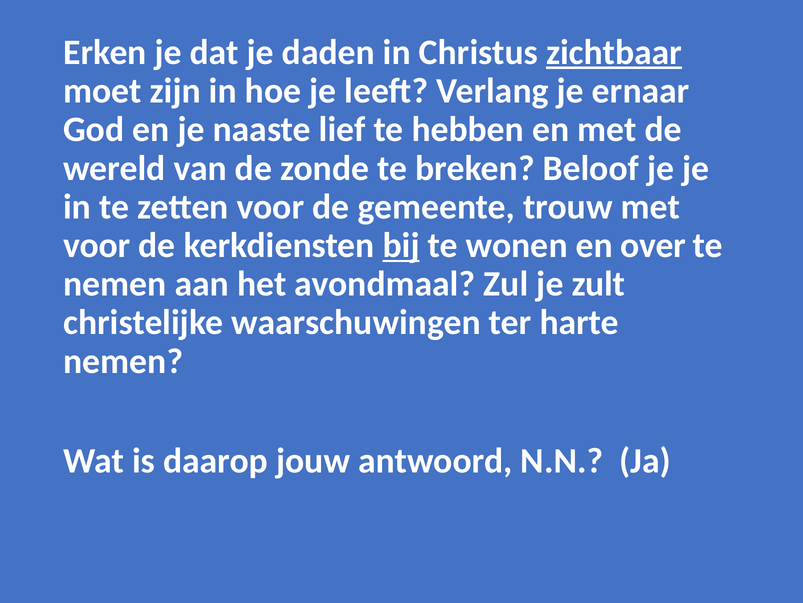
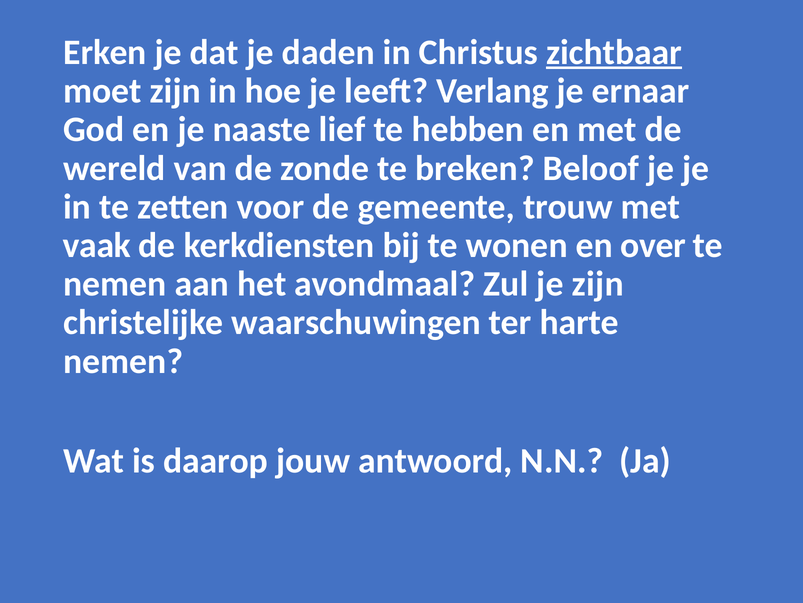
voor: voor -> vaak (97, 245)
bij underline: present -> none (401, 245)
je zult: zult -> zijn (598, 284)
